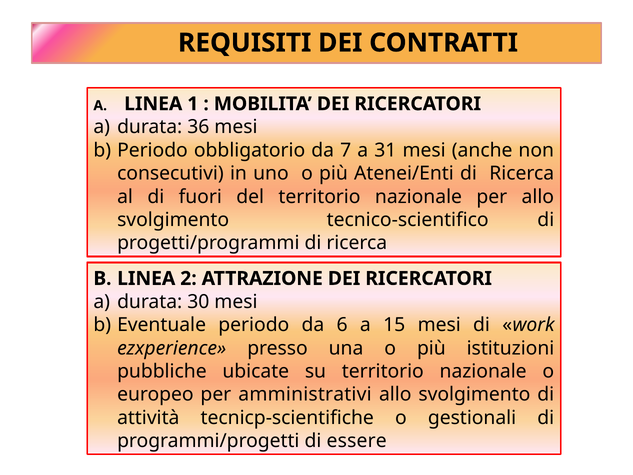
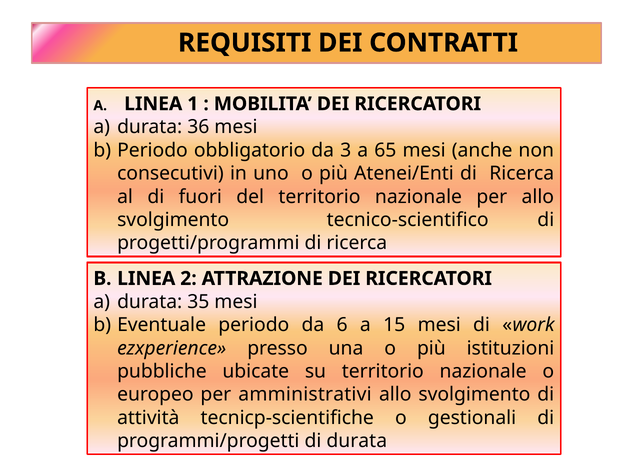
7: 7 -> 3 (346, 150)
31: 31 -> 65 (385, 150)
30: 30 -> 35 (198, 302)
di essere: essere -> durata (357, 441)
